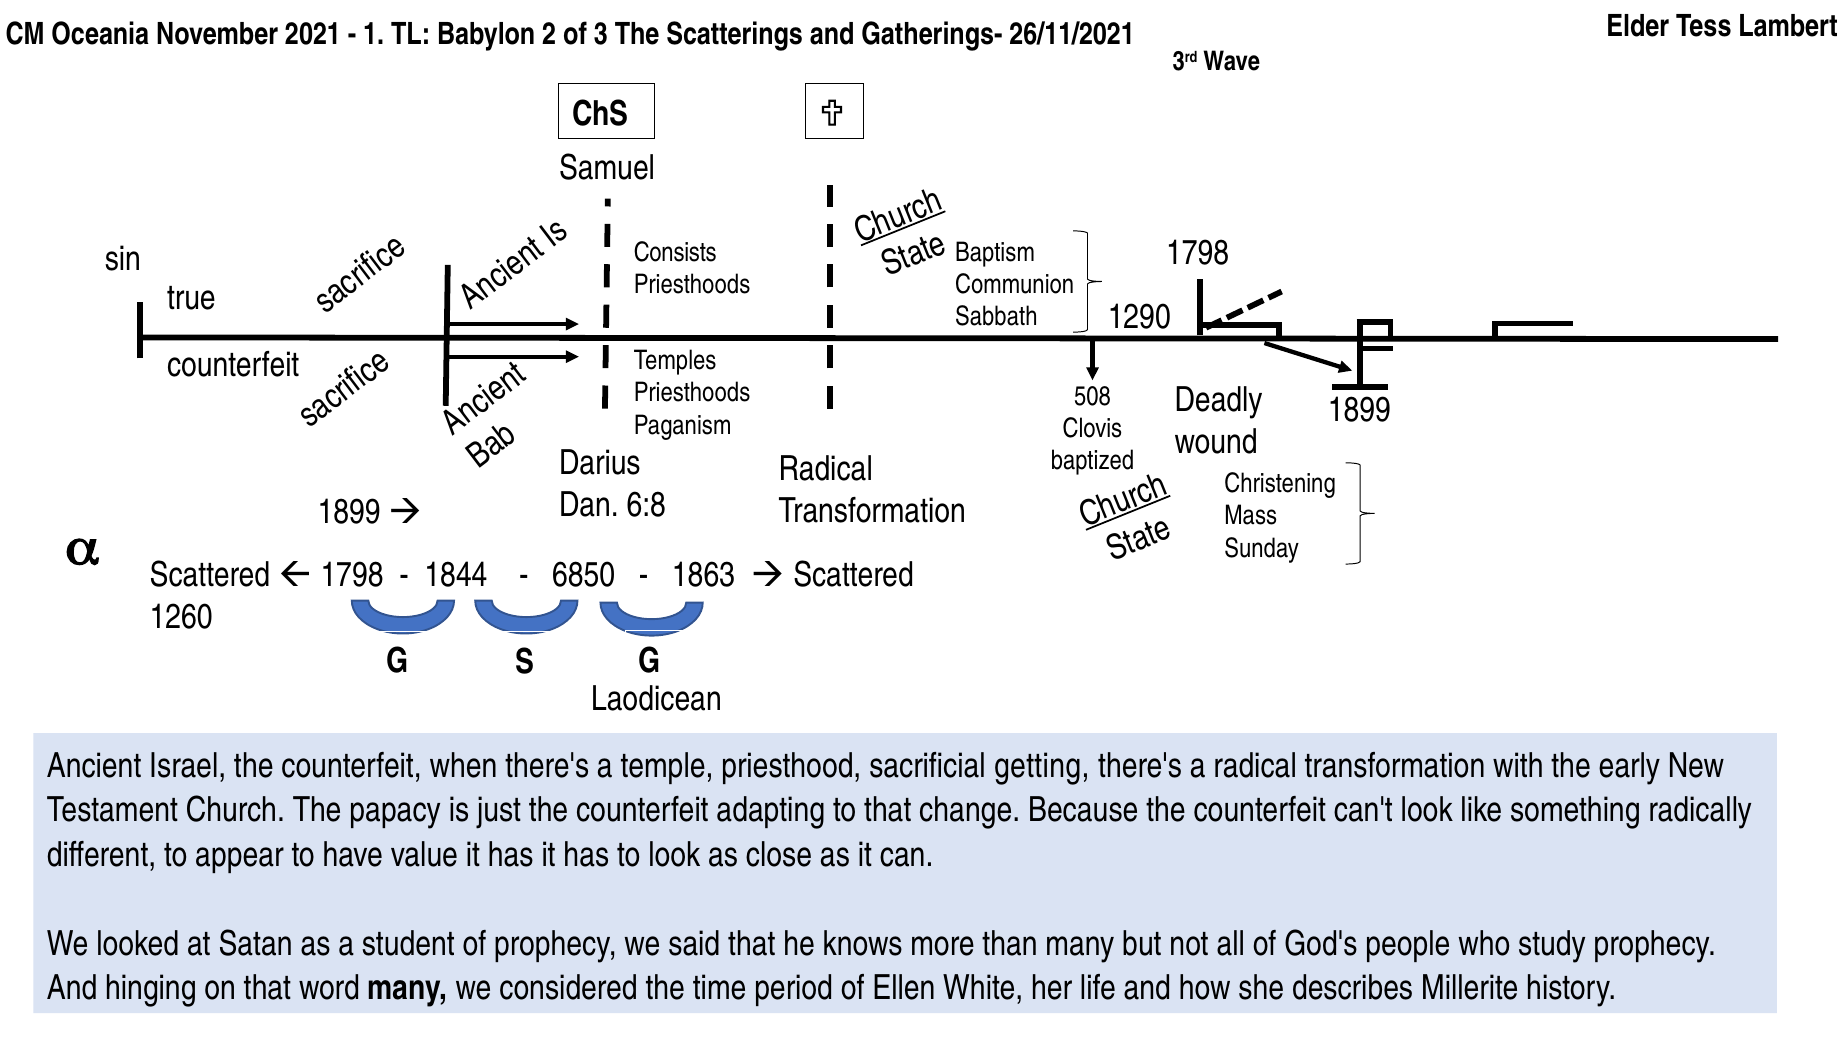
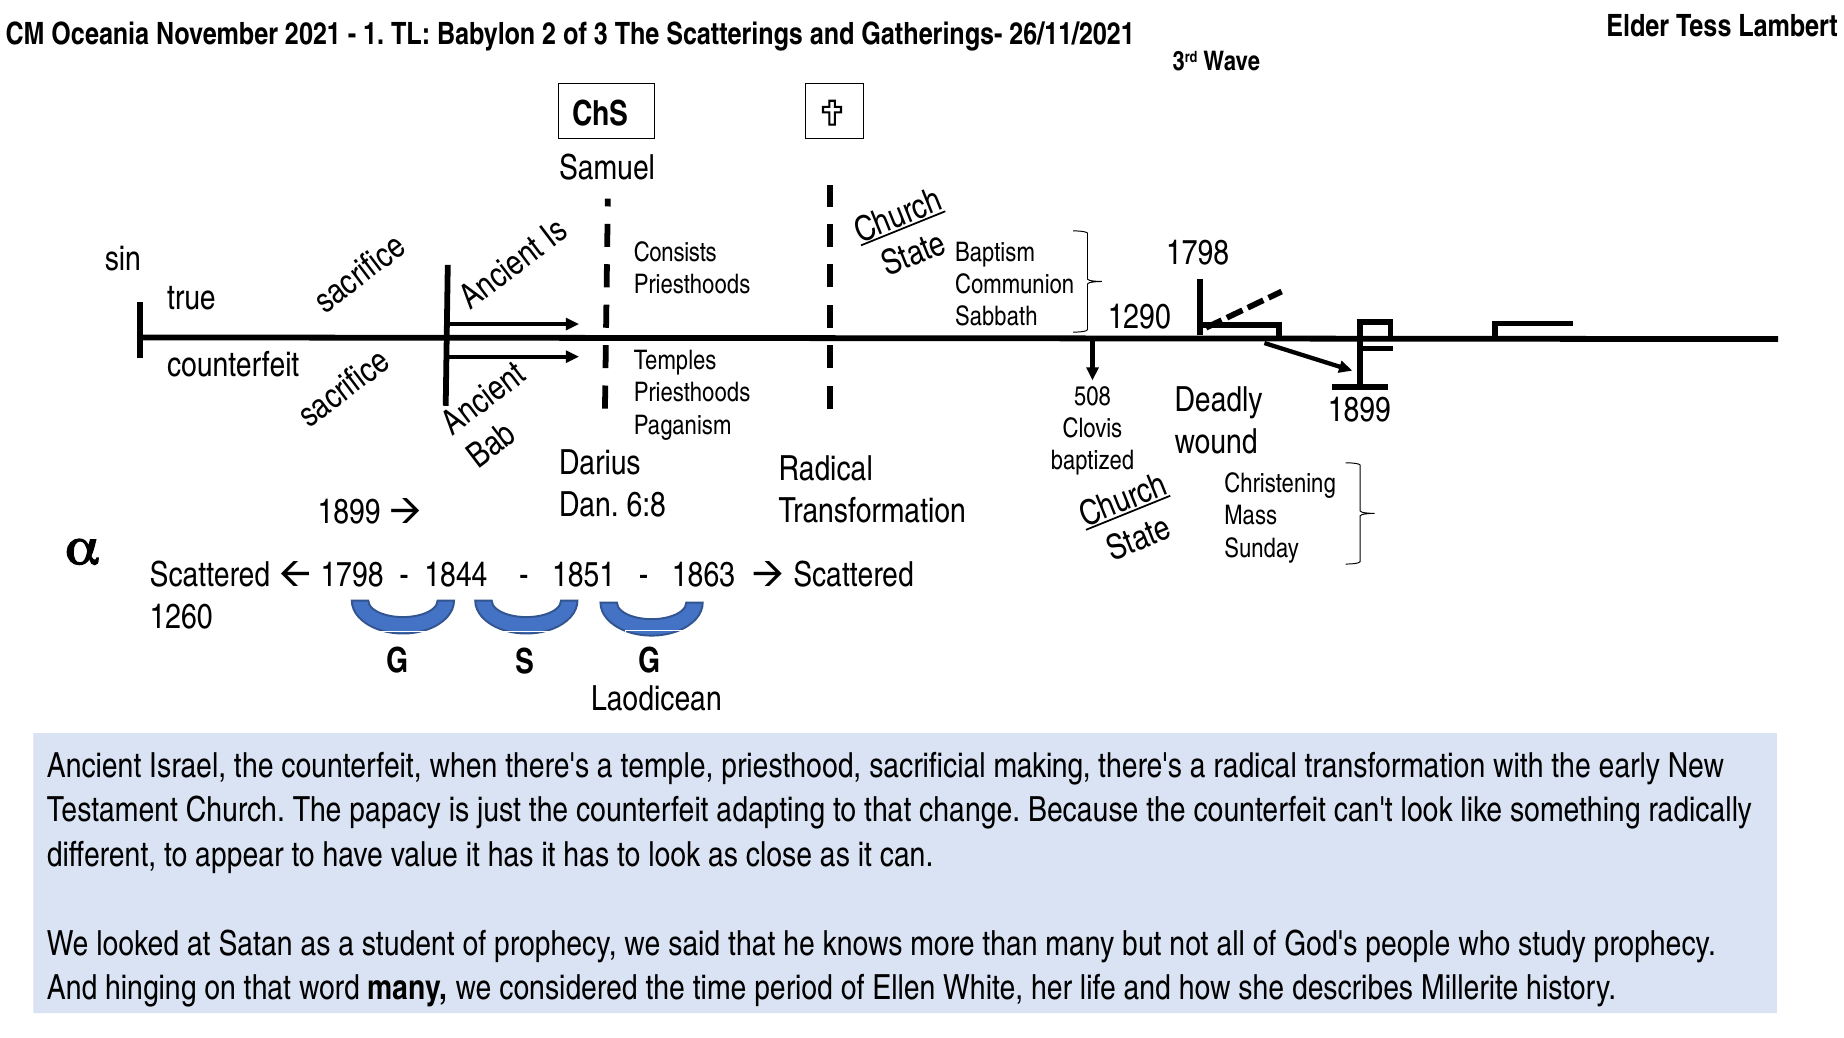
6850: 6850 -> 1851 (584, 575)
getting: getting -> making (1042, 765)
